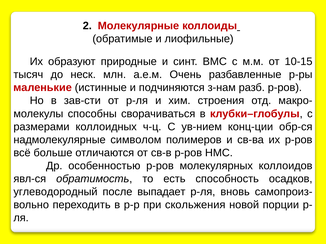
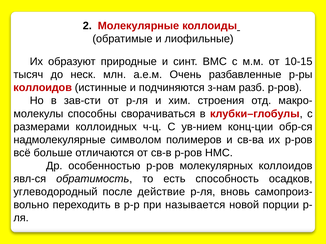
маленькие: маленькие -> коллоидов (43, 88)
выпадает: выпадает -> действие (161, 192)
скольжения: скольжения -> называется (195, 205)
